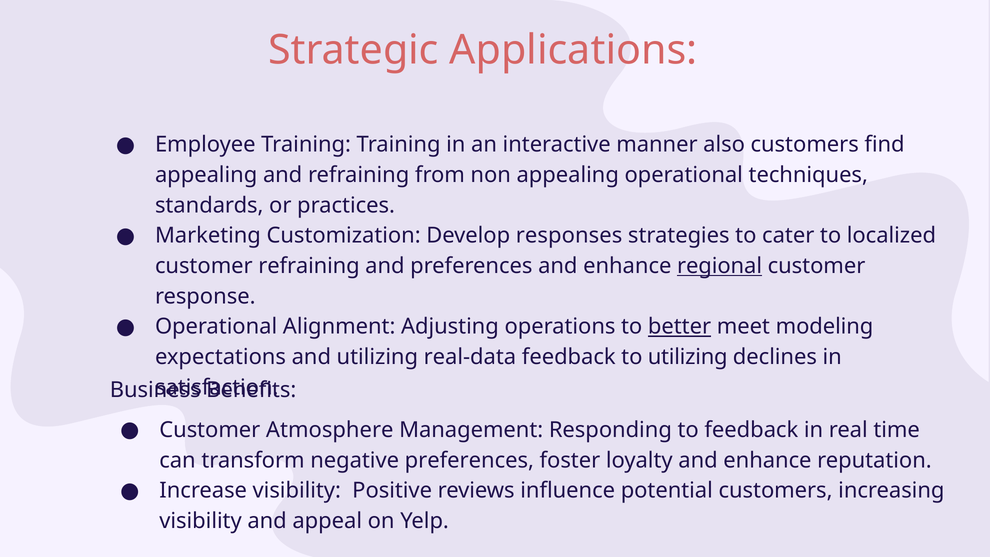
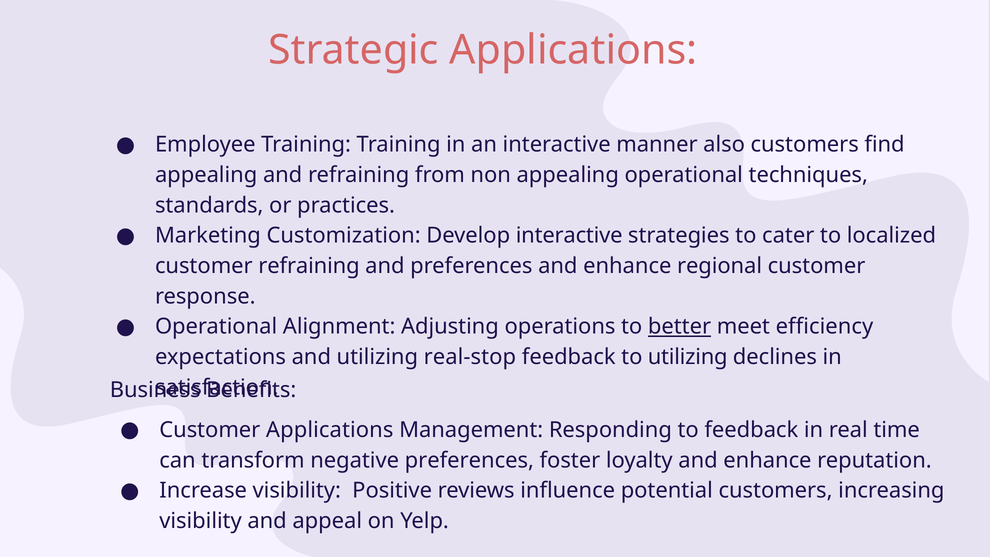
Develop responses: responses -> interactive (569, 236)
regional underline: present -> none (720, 266)
modeling: modeling -> efficiency (824, 327)
real-data: real-data -> real-stop (470, 357)
Customer Atmosphere: Atmosphere -> Applications (330, 430)
